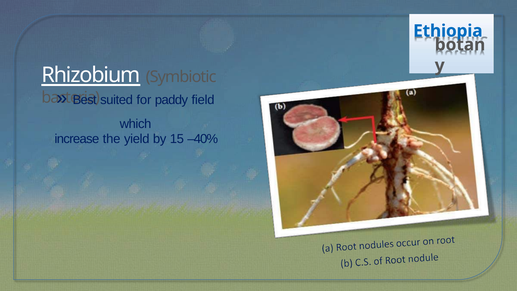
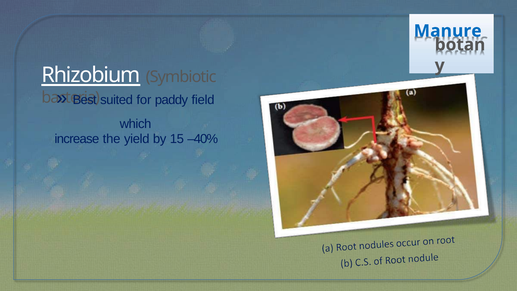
Ethiopia: Ethiopia -> Manure (448, 31)
